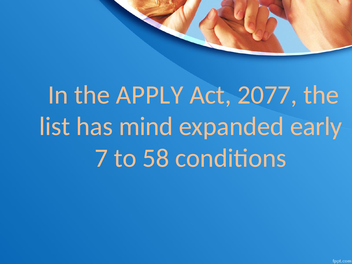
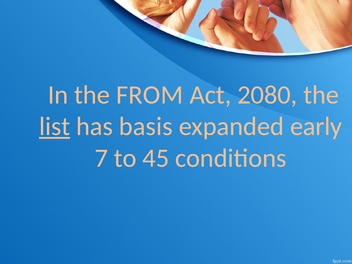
APPLY: APPLY -> FROM (150, 95)
2077: 2077 -> 2080 (267, 95)
list underline: none -> present (55, 127)
mind: mind -> basis (146, 127)
58: 58 -> 45 (156, 158)
